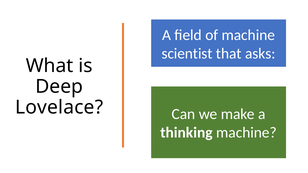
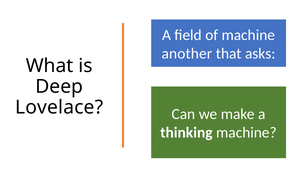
scientist: scientist -> another (187, 54)
